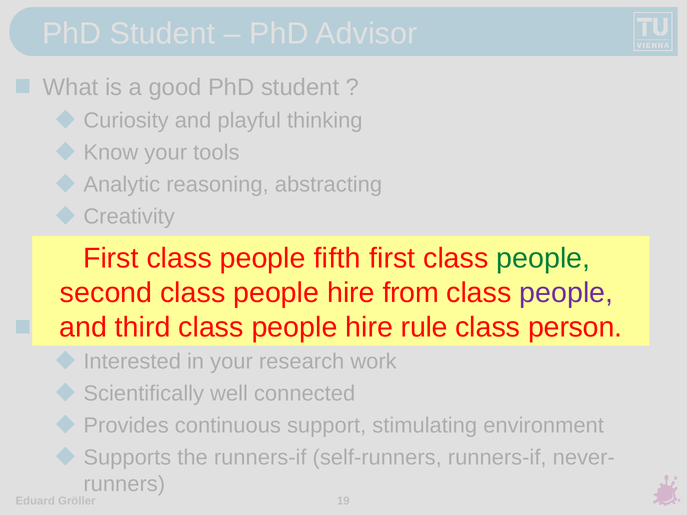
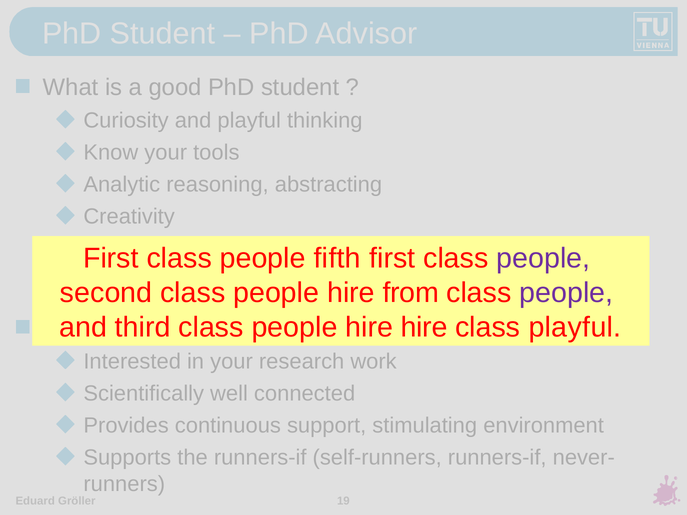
people colour: green -> purple (543, 259)
rule: rule -> hire (424, 327)
class person: person -> playful (575, 327)
